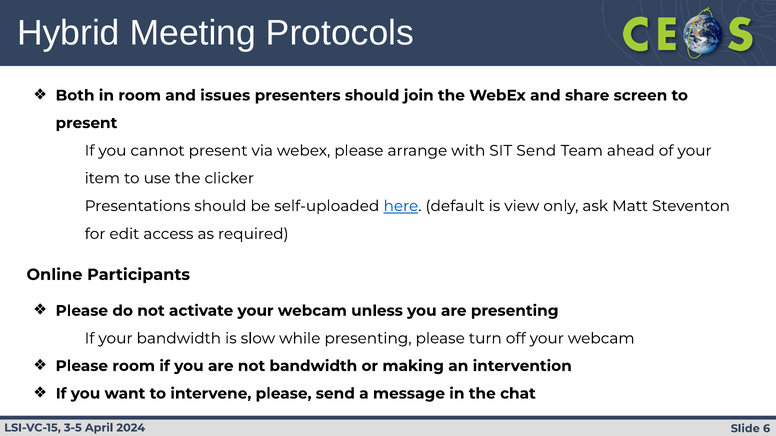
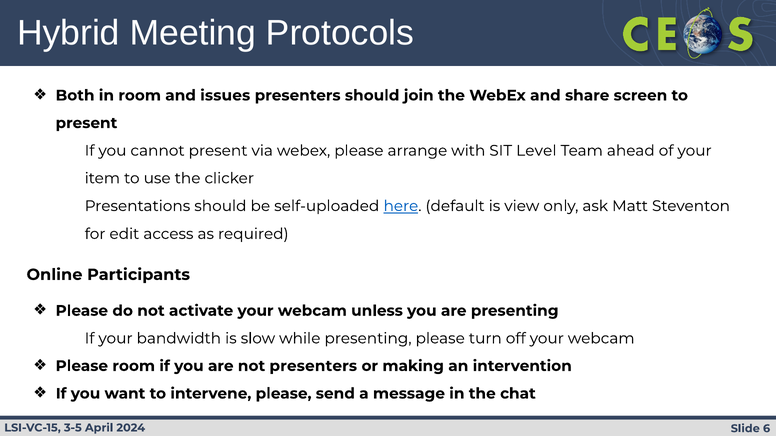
SIT Send: Send -> Level (536, 151)
not bandwidth: bandwidth -> presenters (313, 366)
